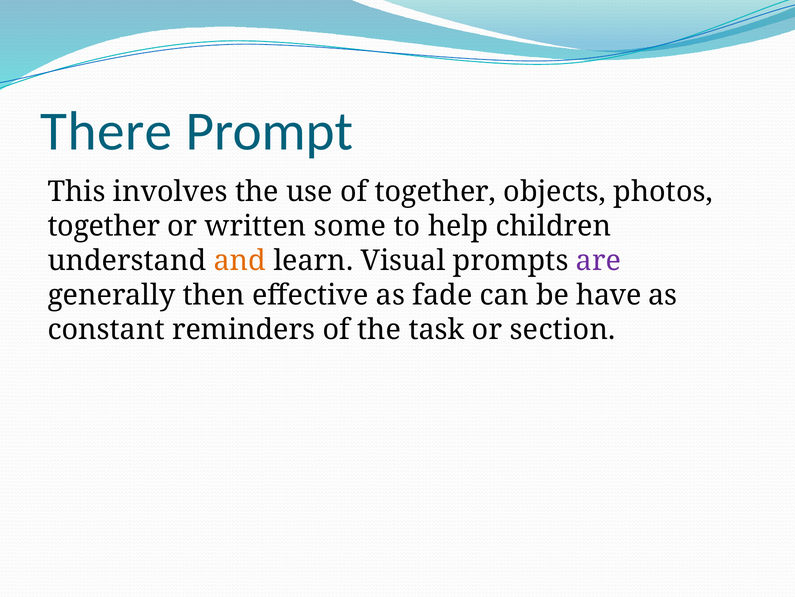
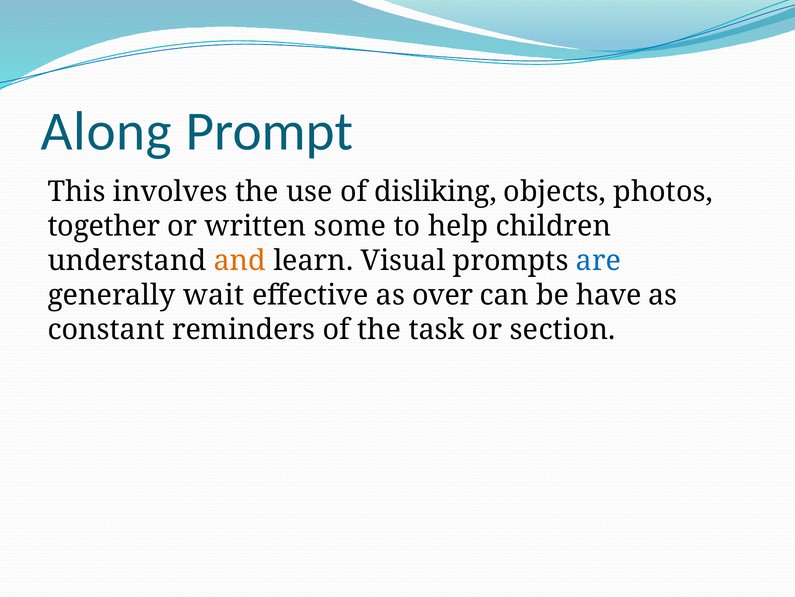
There: There -> Along (106, 131)
of together: together -> disliking (436, 191)
are colour: purple -> blue (598, 260)
then: then -> wait (214, 295)
fade: fade -> over (443, 295)
